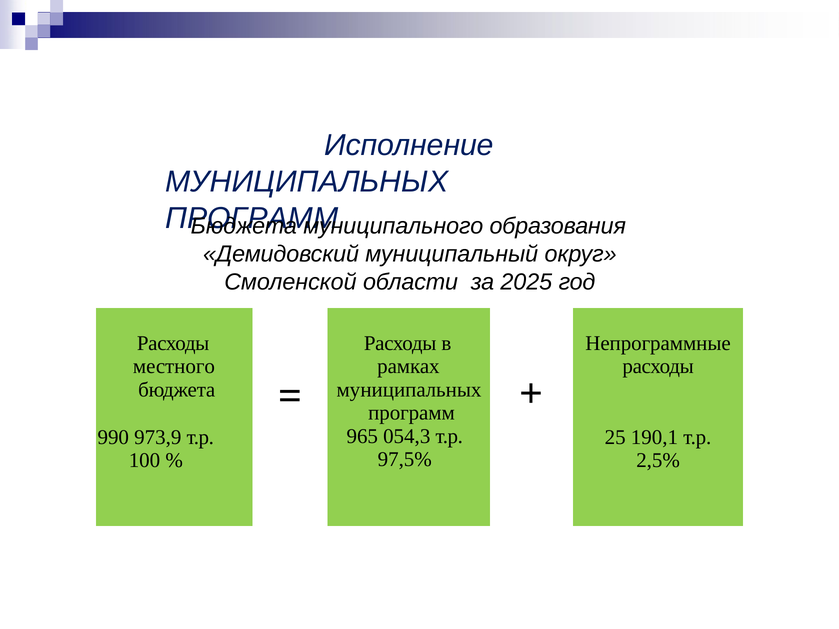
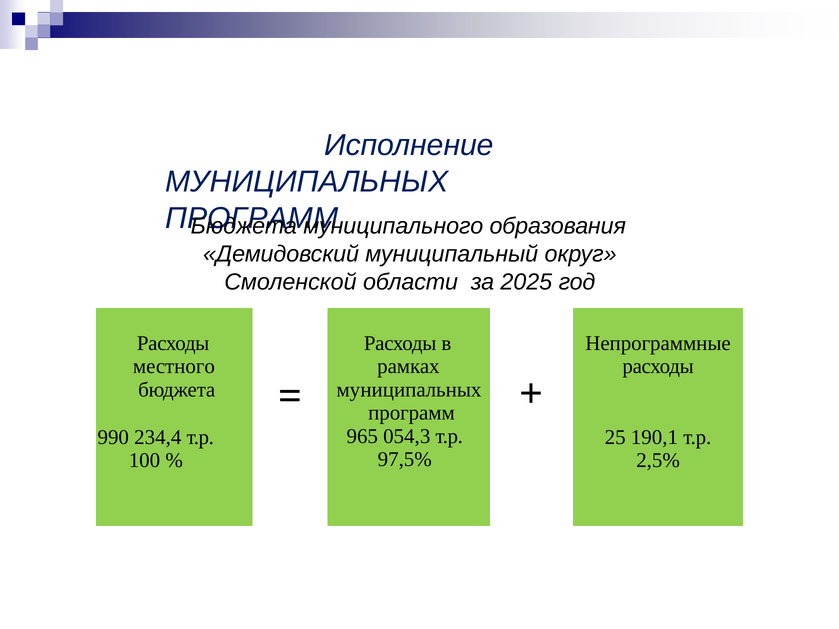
973,9: 973,9 -> 234,4 (158, 437)
